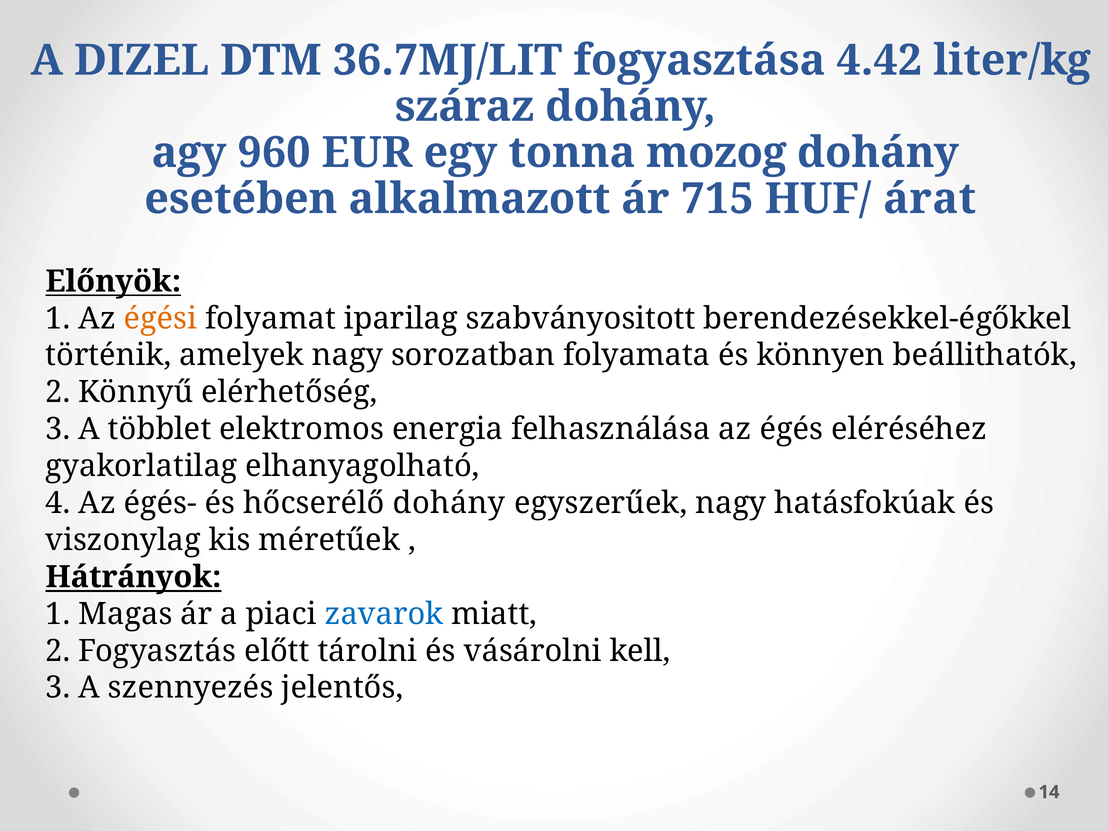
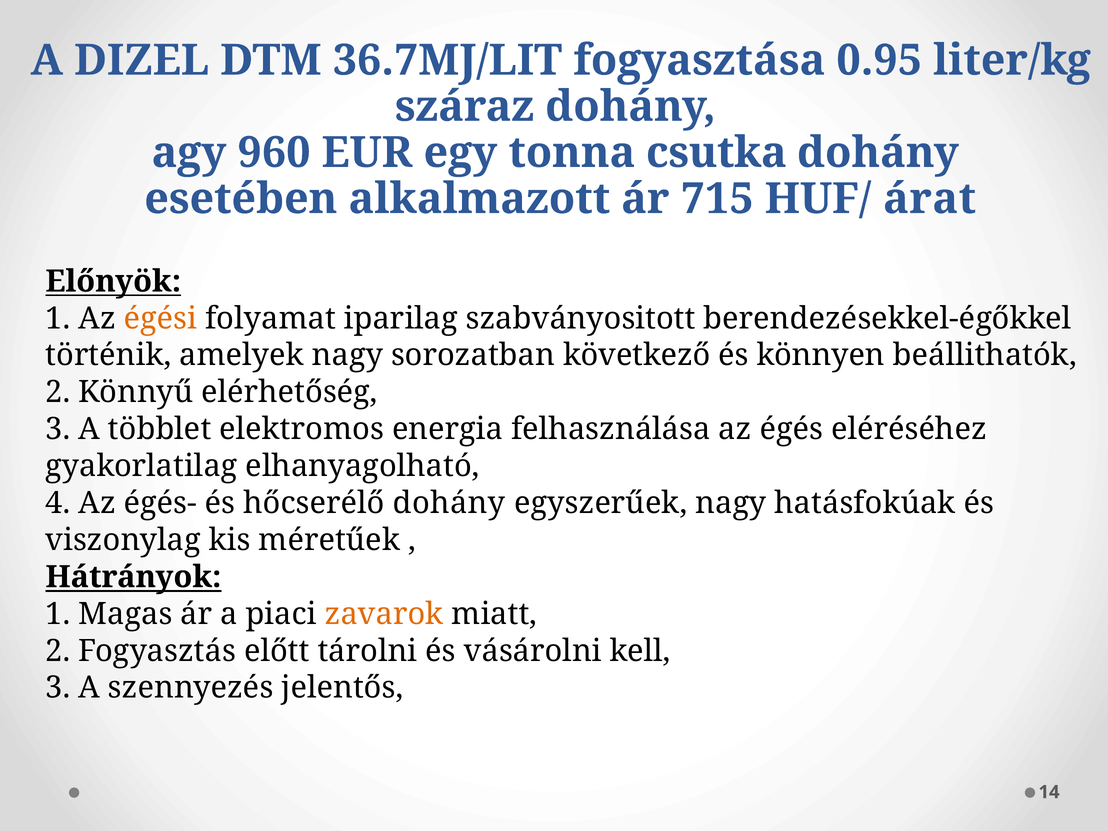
4.42: 4.42 -> 0.95 (879, 60)
mozog: mozog -> csutka (716, 153)
folyamata: folyamata -> következő (637, 355)
zavarok colour: blue -> orange (384, 614)
